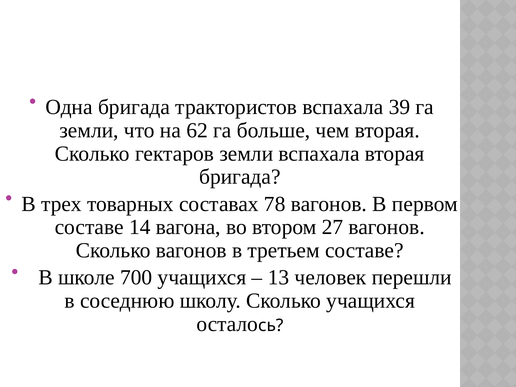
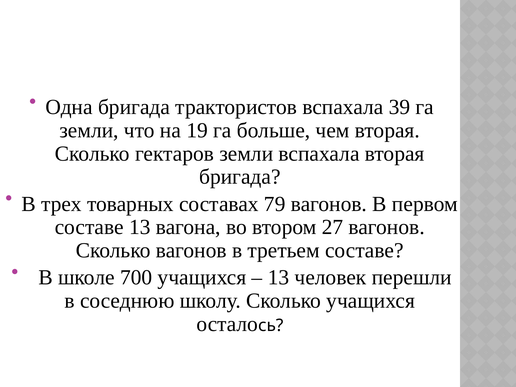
62: 62 -> 19 (197, 130)
78: 78 -> 79 (275, 204)
составе 14: 14 -> 13 (140, 227)
